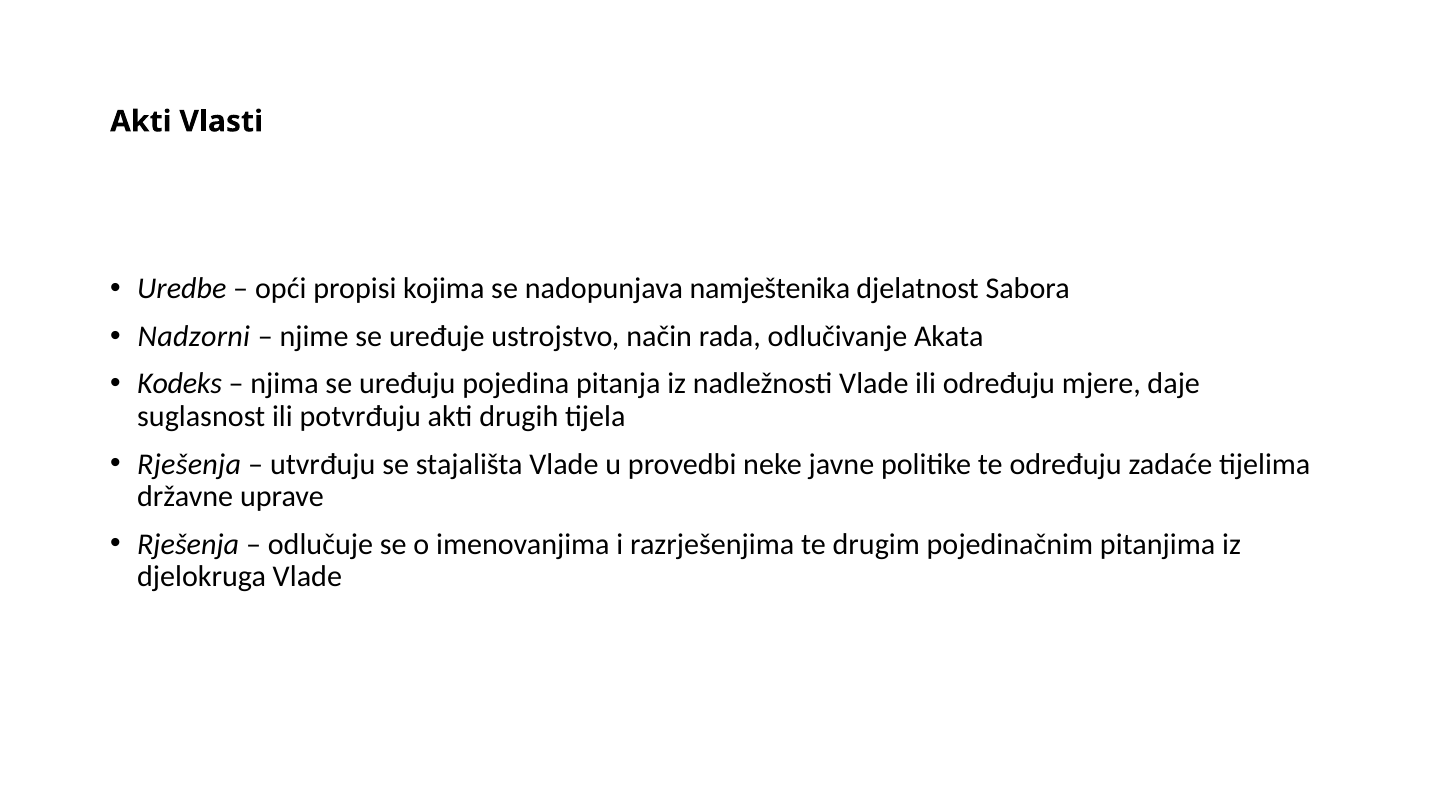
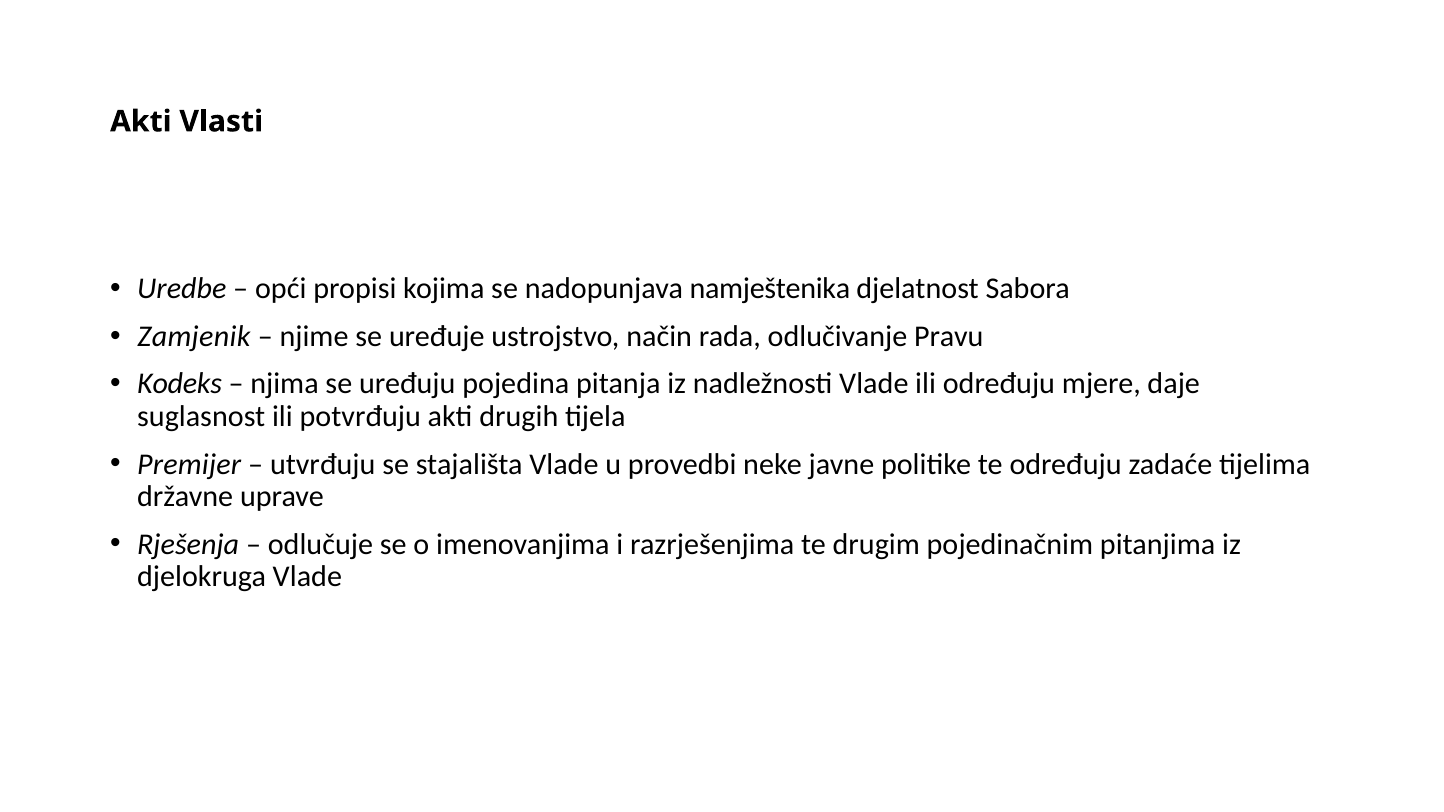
Nadzorni: Nadzorni -> Zamjenik (194, 337)
Akata: Akata -> Pravu (949, 337)
Rješenja: Rješenja -> Premijer (189, 464)
